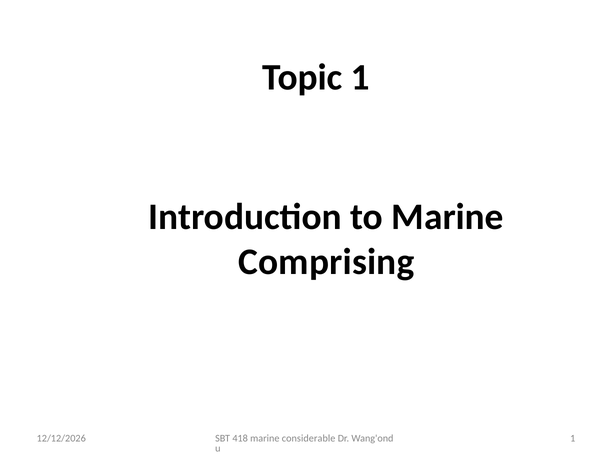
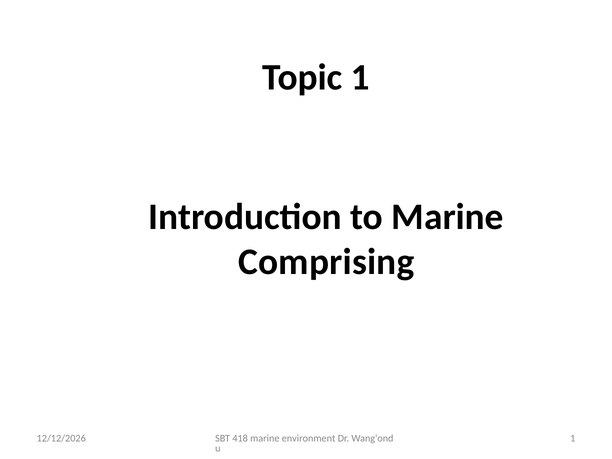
considerable: considerable -> environment (309, 438)
